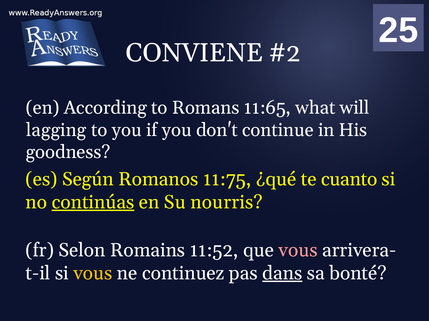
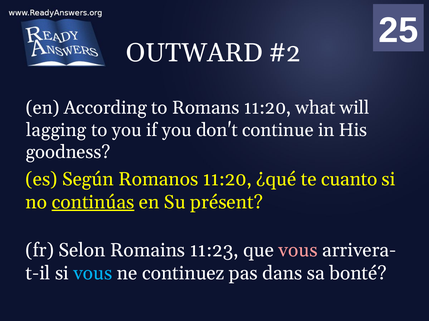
CONVIENE: CONVIENE -> OUTWARD (194, 53)
Romans 11:65: 11:65 -> 11:20 (268, 108)
Romanos 11:75: 11:75 -> 11:20 (227, 180)
nourris: nourris -> présent (227, 203)
11:52: 11:52 -> 11:23 (214, 251)
vous colour: yellow -> light blue (93, 274)
dans underline: present -> none (282, 274)
